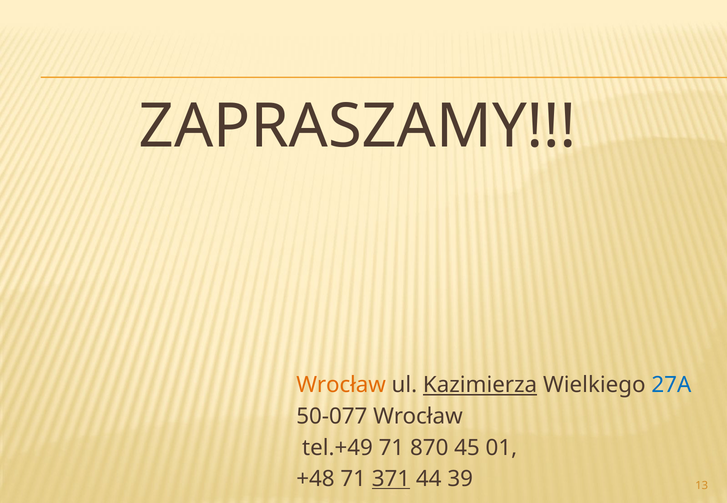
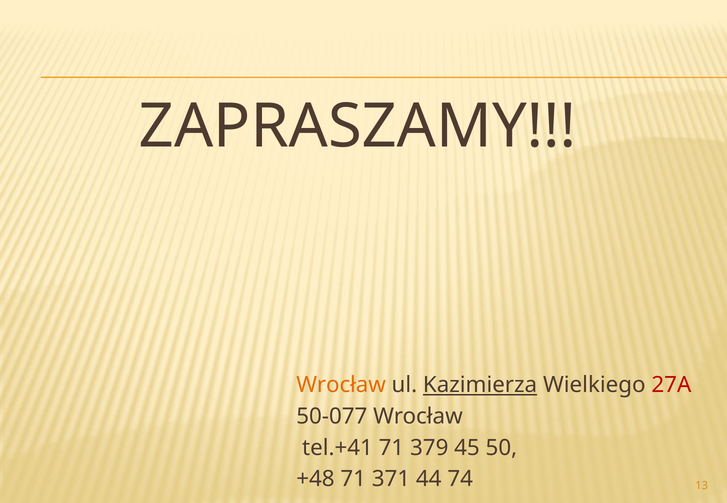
27A colour: blue -> red (671, 385)
tel.+49: tel.+49 -> tel.+41 (337, 448)
870: 870 -> 379 (429, 448)
01: 01 -> 50 (501, 448)
371 underline: present -> none (391, 479)
39: 39 -> 74 (460, 479)
